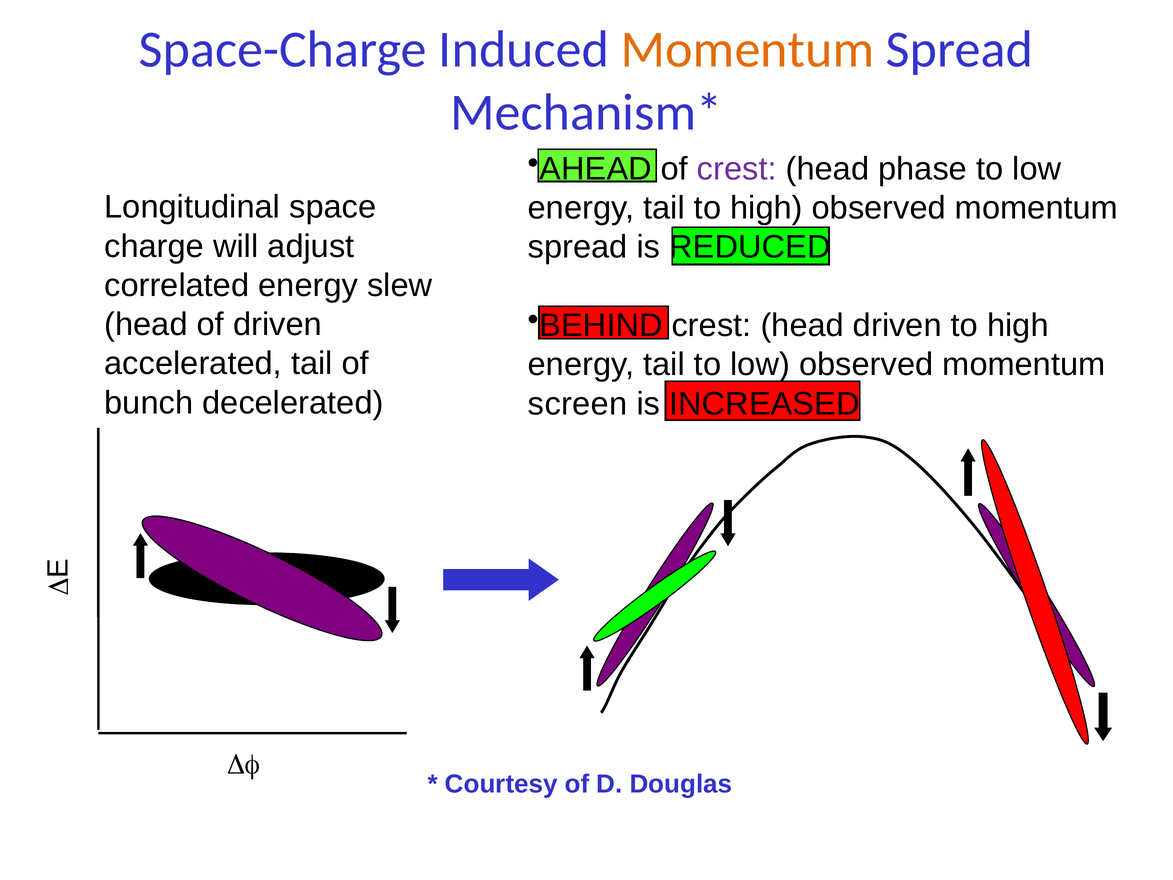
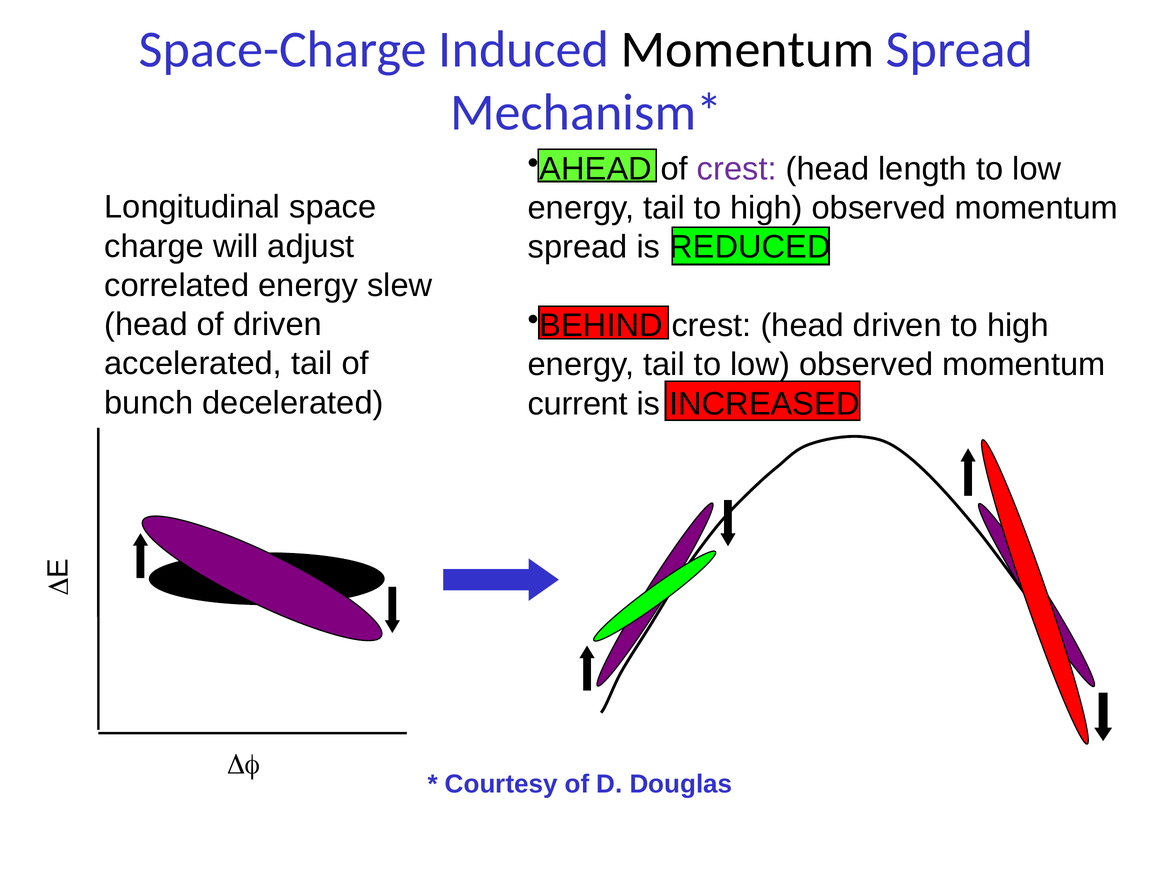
Momentum colour: orange -> black (748, 50)
phase: phase -> length (923, 169)
screen: screen -> current (578, 404)
